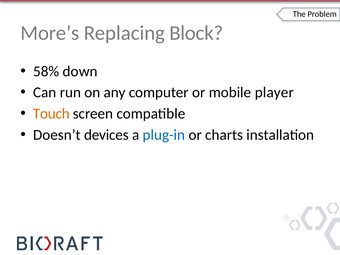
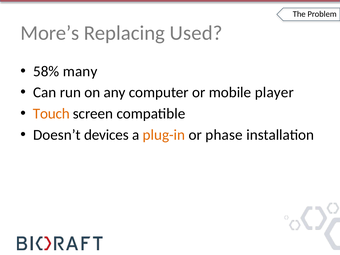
Block: Block -> Used (196, 33)
down: down -> many (80, 71)
plug-in colour: blue -> orange (164, 135)
charts: charts -> phase (224, 135)
